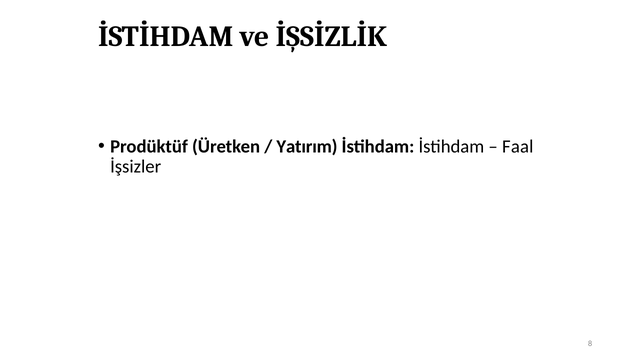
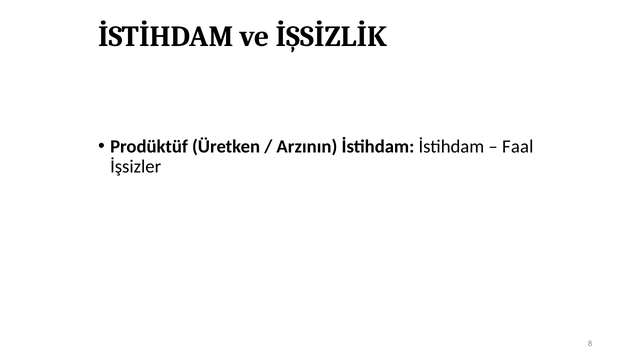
Yatırım: Yatırım -> Arzının (307, 147)
